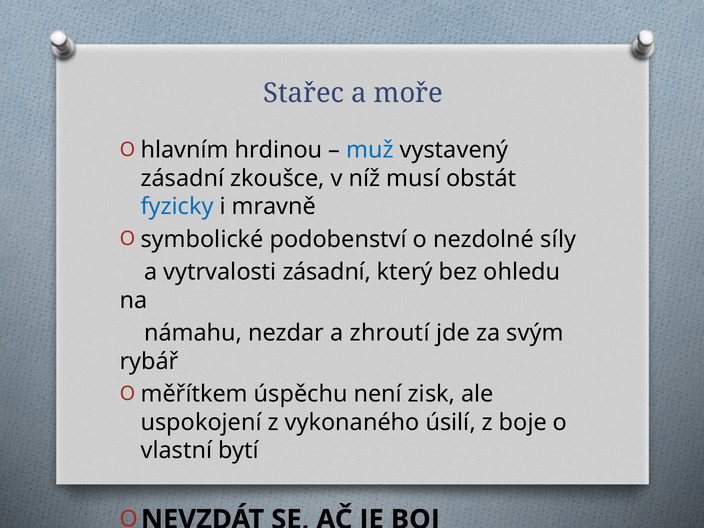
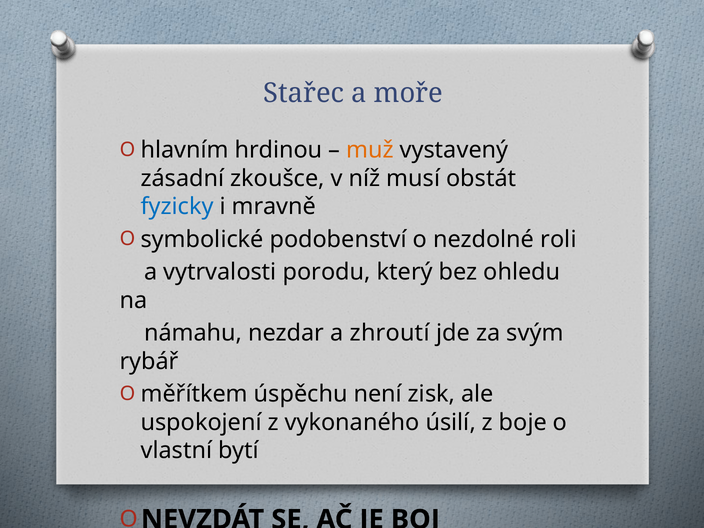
muž colour: blue -> orange (370, 150)
síly: síly -> roli (558, 239)
vytrvalosti zásadní: zásadní -> porodu (327, 272)
